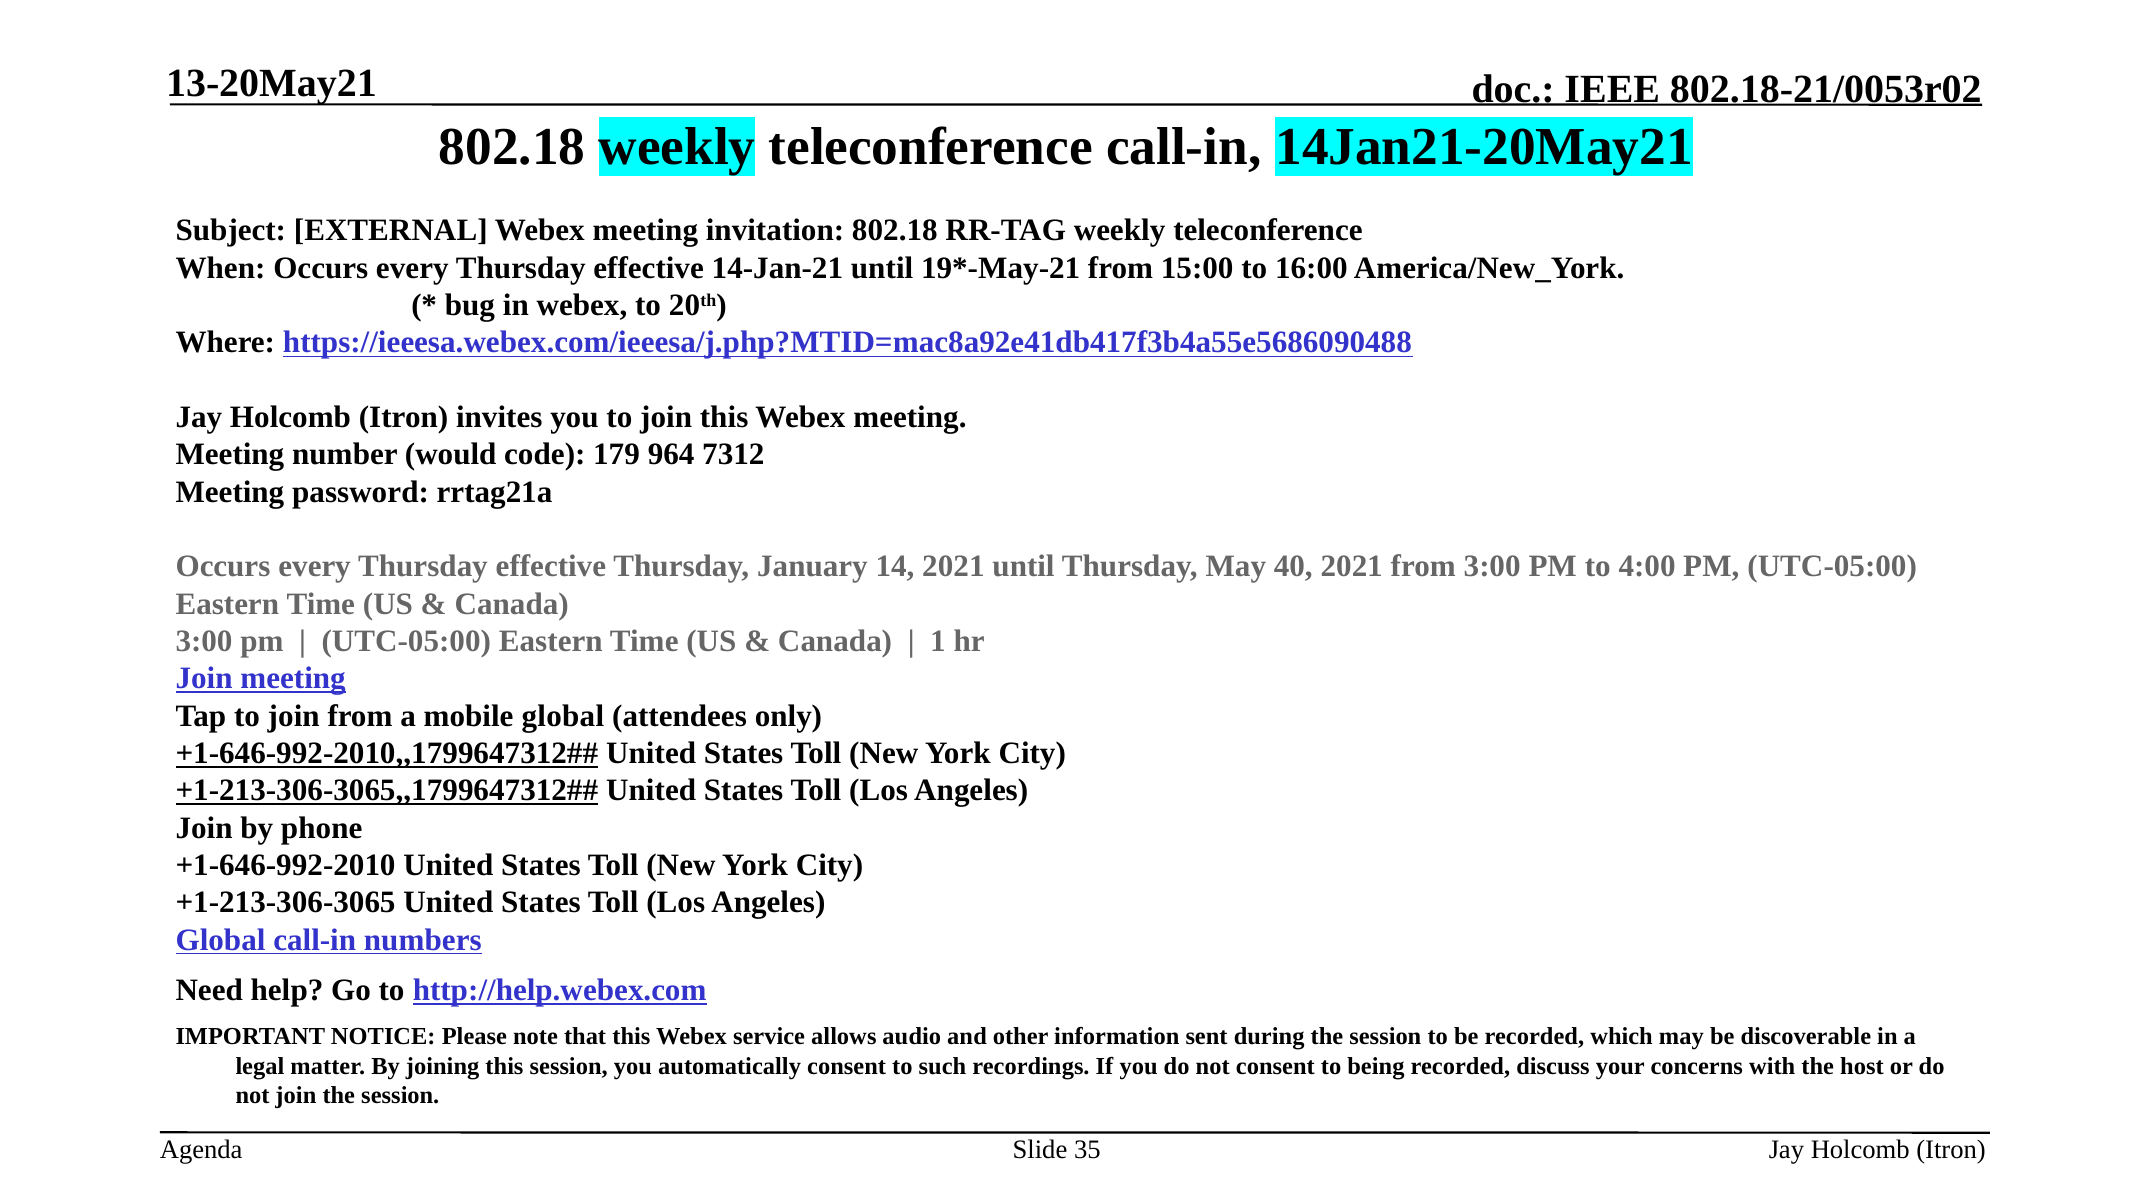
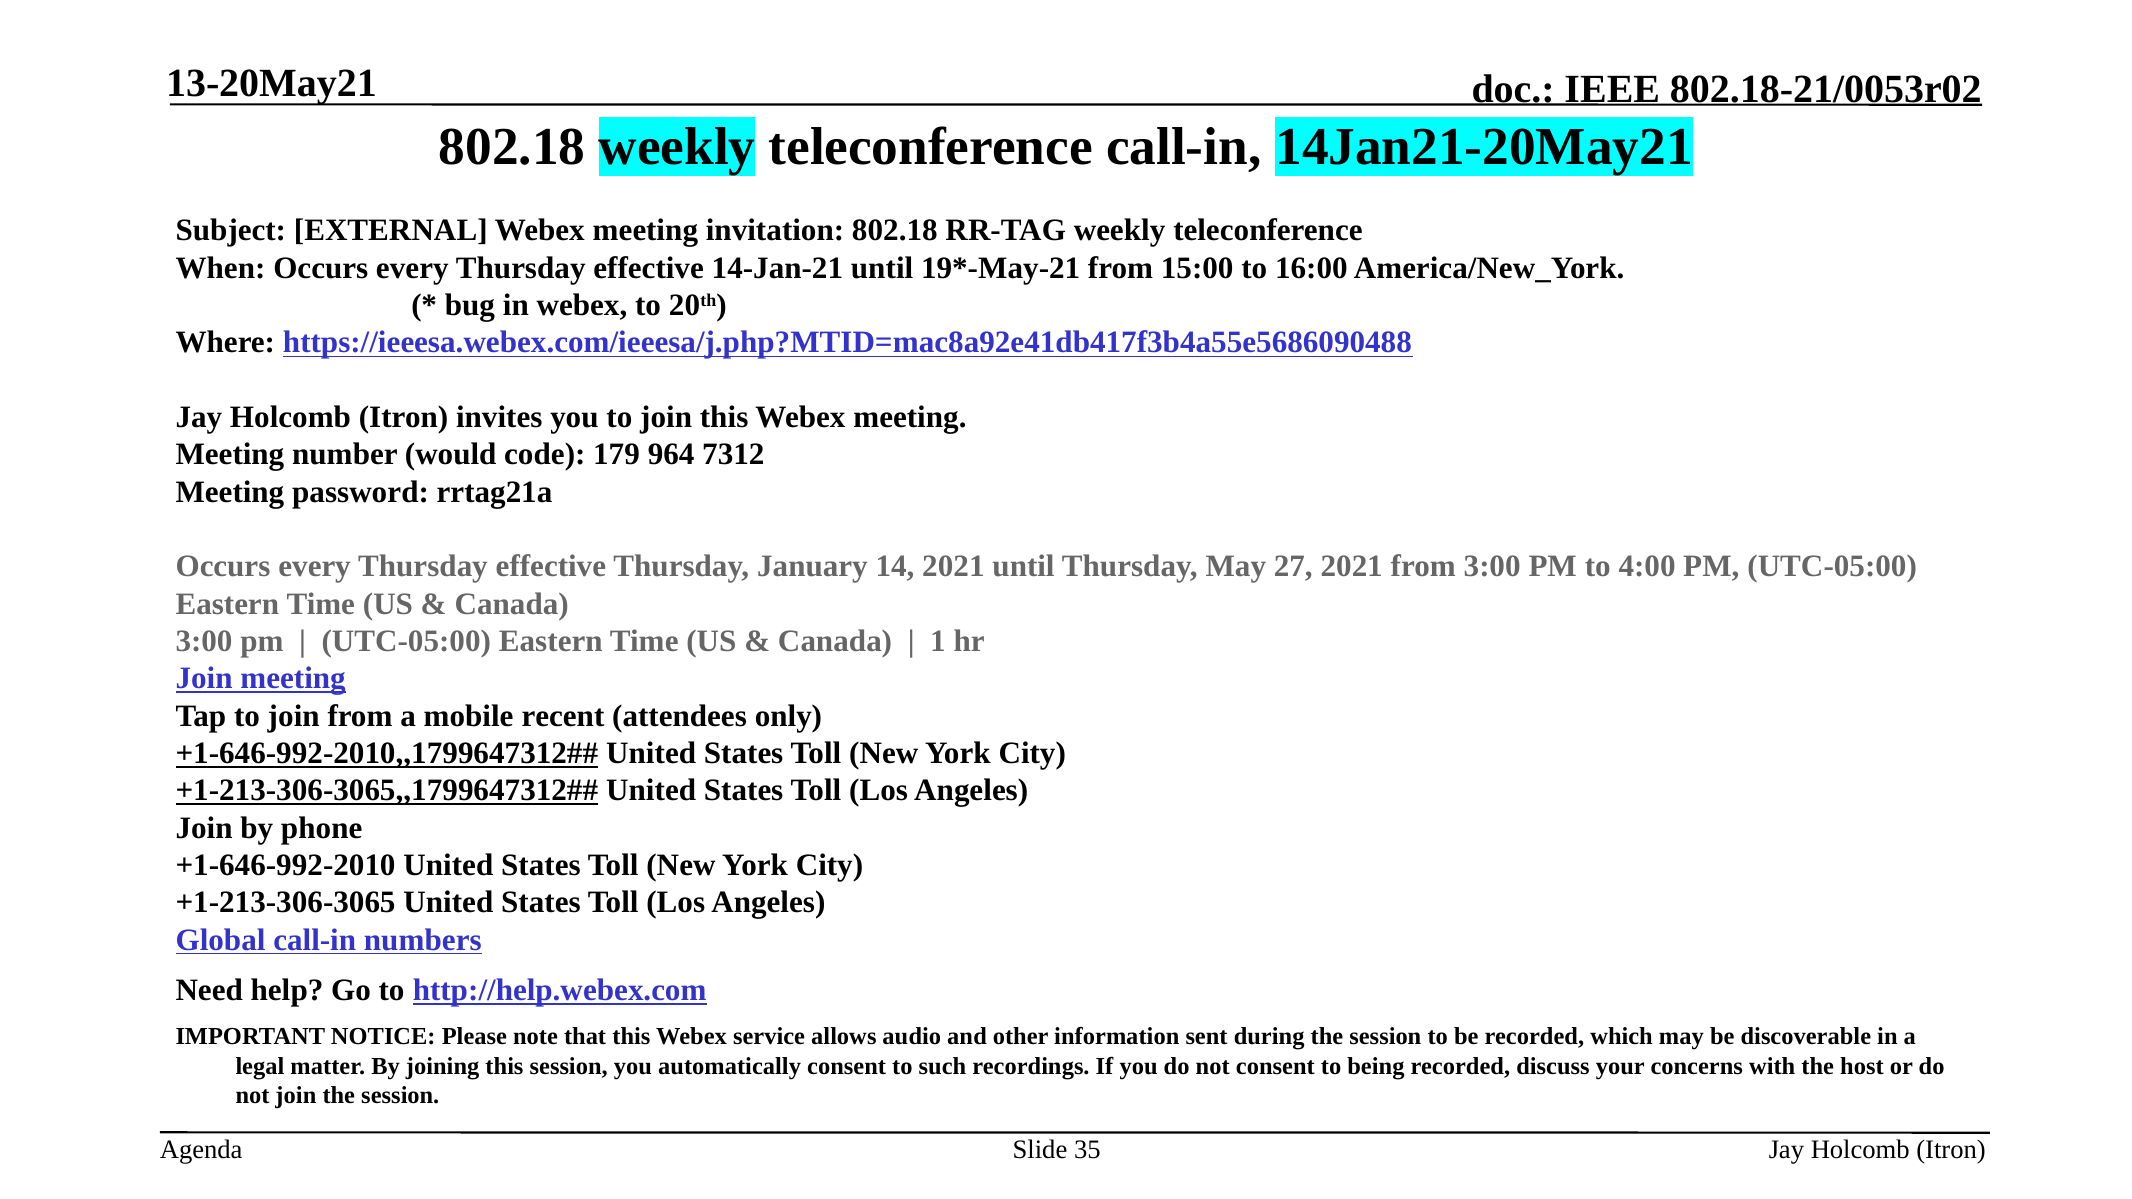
40: 40 -> 27 (1293, 567)
mobile global: global -> recent (563, 716)
